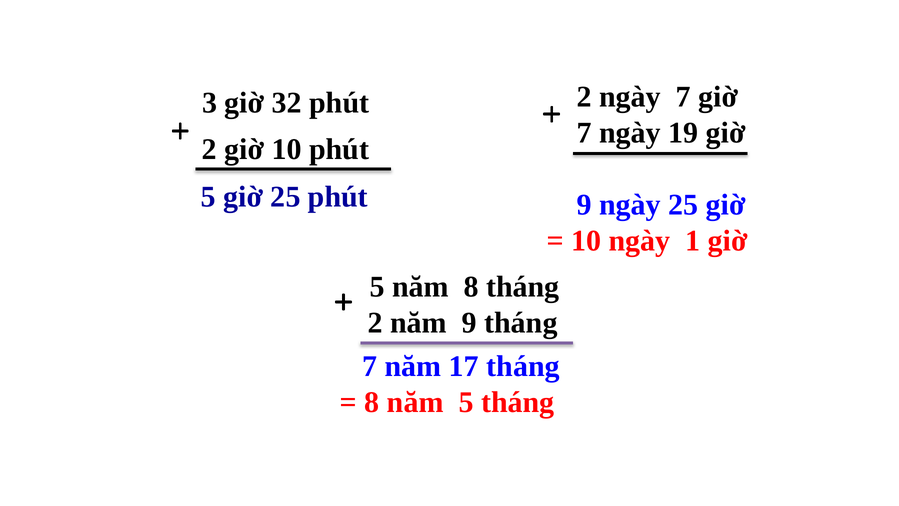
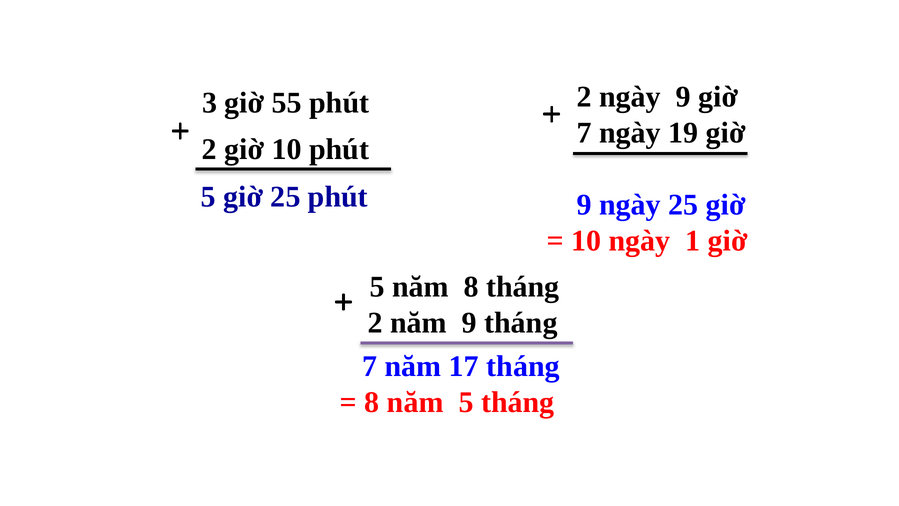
ngày 7: 7 -> 9 (683, 97)
32: 32 -> 55 (287, 103)
